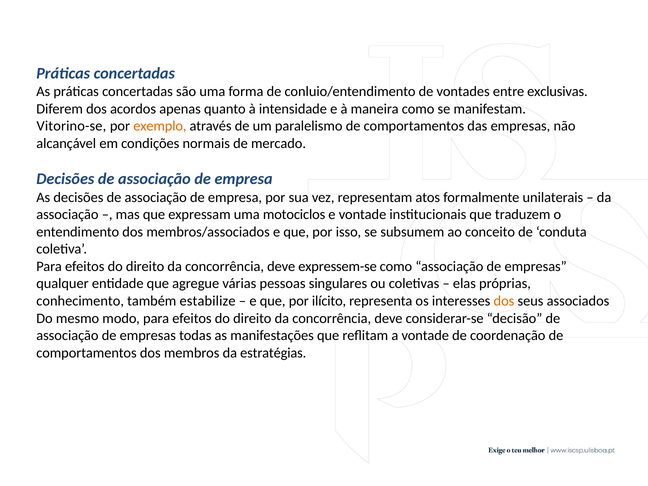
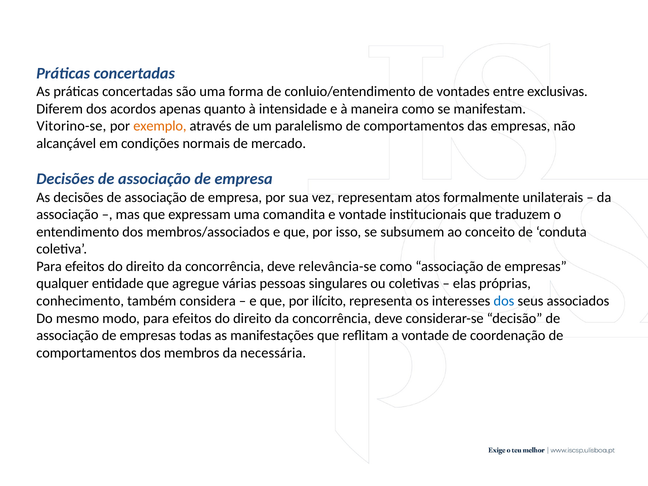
motociclos: motociclos -> comandita (294, 215)
expressem-se: expressem-se -> relevância-se (337, 266)
estabilize: estabilize -> considera (208, 301)
dos colour: orange -> blue (504, 301)
estratégias: estratégias -> necessária (273, 353)
